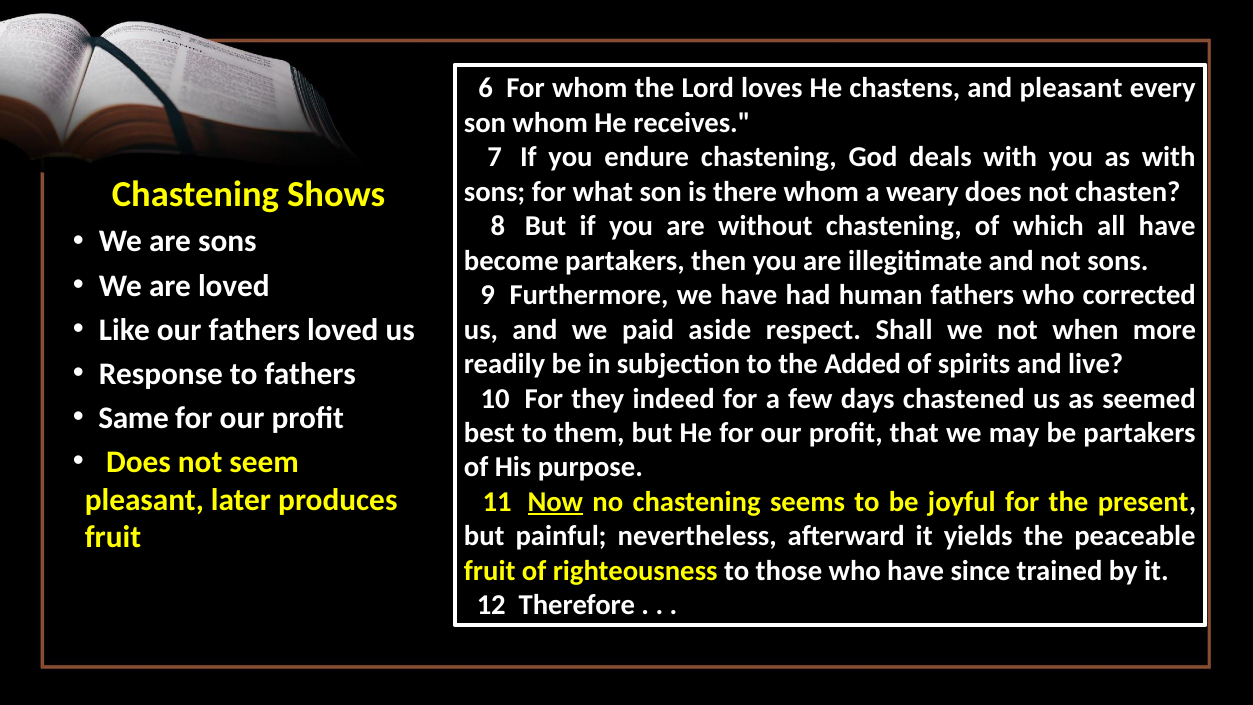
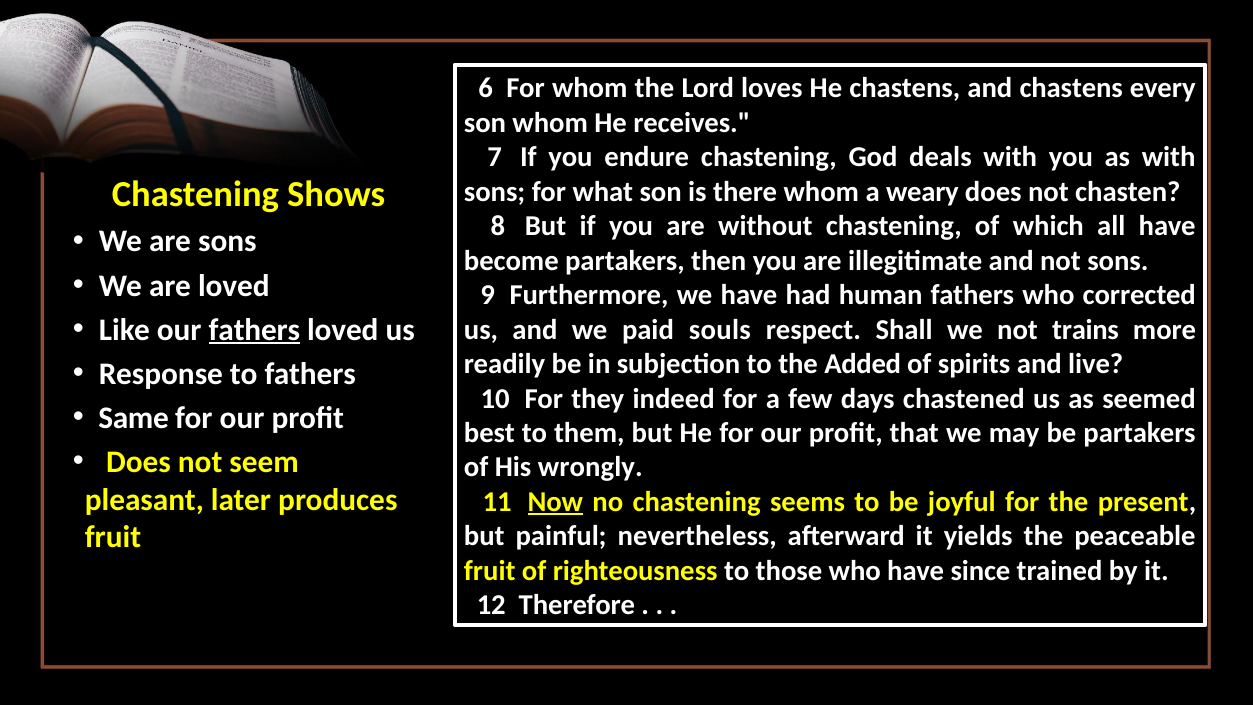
and pleasant: pleasant -> chastens (1071, 88)
fathers underline: none -> present (254, 330)
aside: aside -> souls (720, 330)
when: when -> trains (1086, 330)
purpose: purpose -> wrongly (590, 467)
